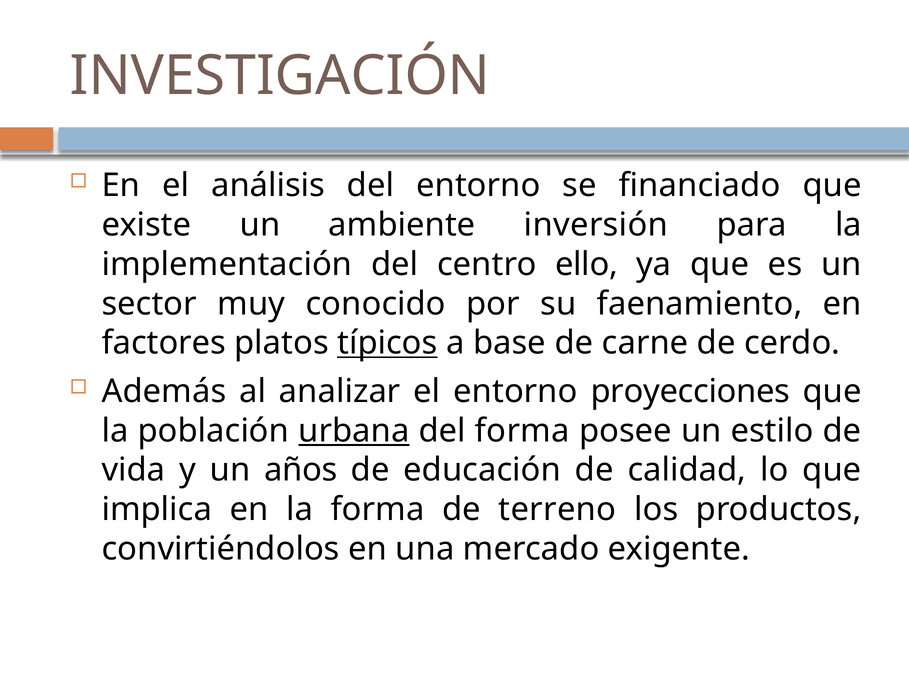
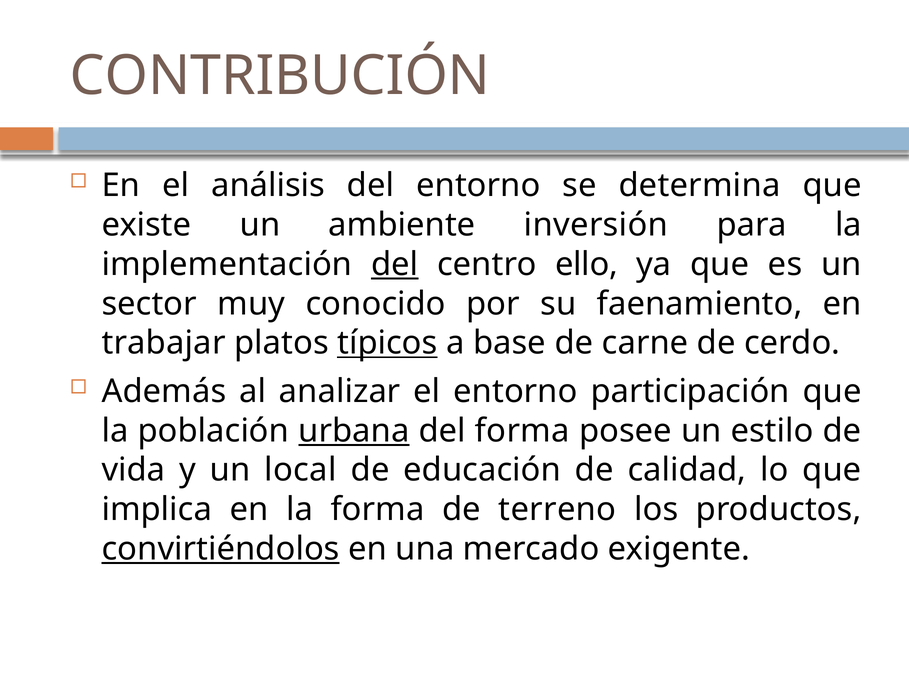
INVESTIGACIÓN: INVESTIGACIÓN -> CONTRIBUCIÓN (280, 76)
financiado: financiado -> determina (700, 186)
del underline: none -> present (395, 264)
factores: factores -> trabajar (164, 343)
proyecciones: proyecciones -> participación (690, 391)
años: años -> local (301, 470)
convirtiéndolos underline: none -> present (221, 549)
